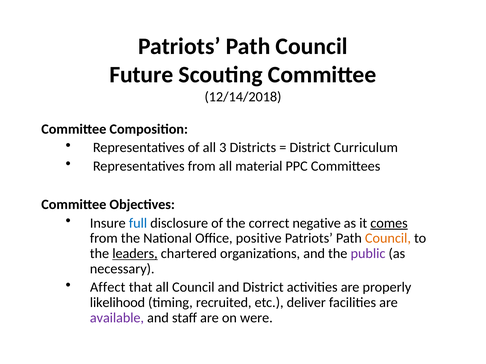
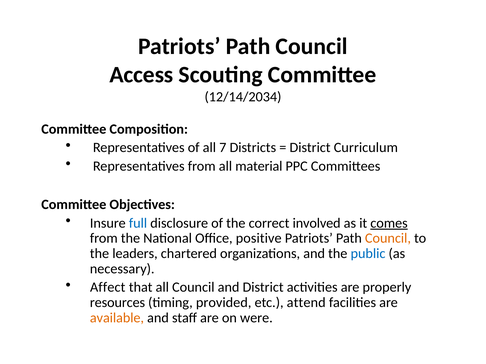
Future: Future -> Access (141, 75)
12/14/2018: 12/14/2018 -> 12/14/2034 (243, 97)
3: 3 -> 7 (223, 148)
negative: negative -> involved (317, 223)
leaders underline: present -> none (135, 254)
public colour: purple -> blue (368, 254)
likelihood: likelihood -> resources (117, 303)
recruited: recruited -> provided (224, 303)
deliver: deliver -> attend (306, 303)
available colour: purple -> orange (117, 318)
